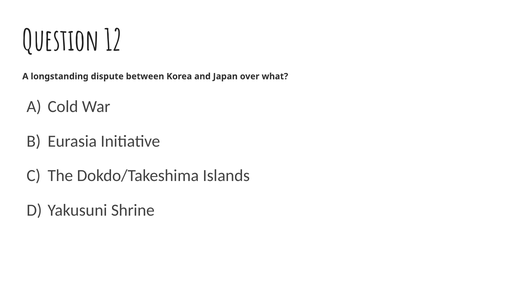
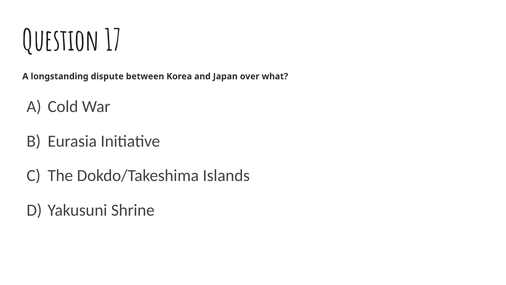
12: 12 -> 17 (113, 41)
